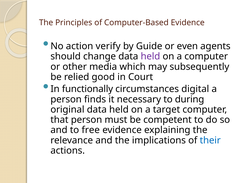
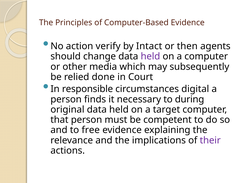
Guide: Guide -> Intact (149, 46)
even: even -> then (187, 46)
good: good -> done (103, 77)
functionally: functionally -> responsible (88, 89)
their colour: blue -> purple (210, 140)
